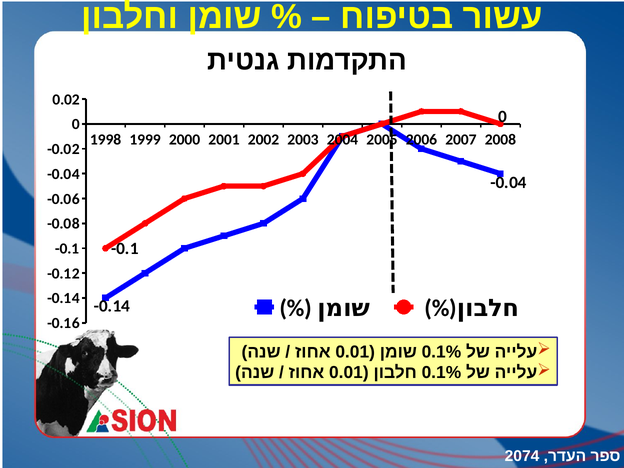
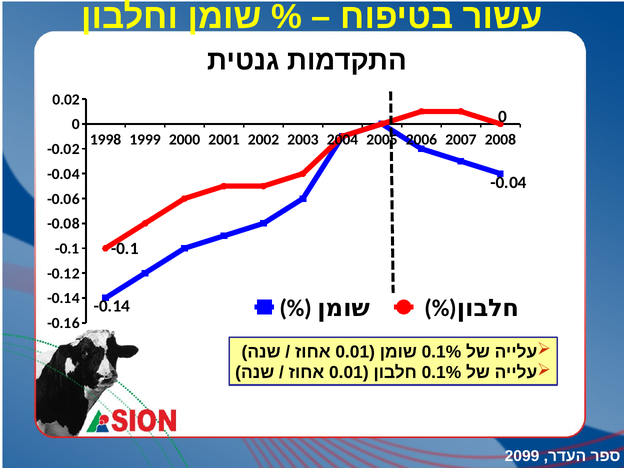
2074: 2074 -> 2099 (522, 456)
